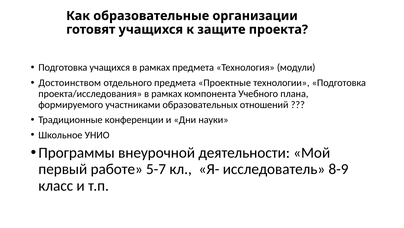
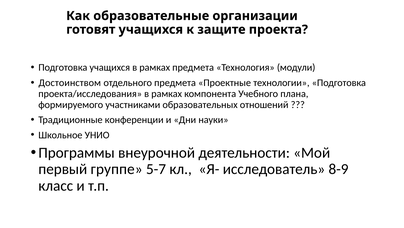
работе: работе -> группе (117, 169)
